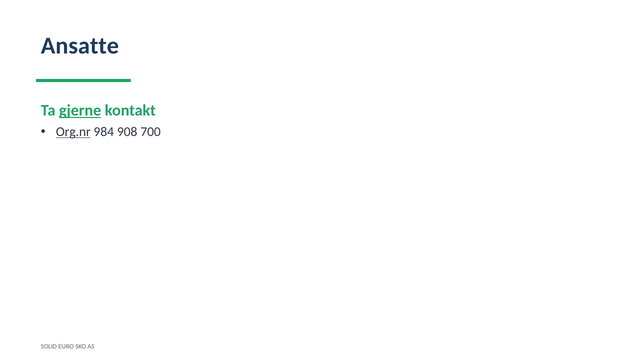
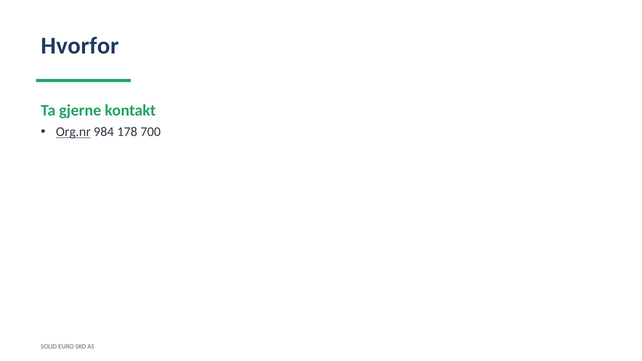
Ansatte: Ansatte -> Hvorfor (80, 46)
gjerne underline: present -> none (80, 111)
908: 908 -> 178 (127, 132)
